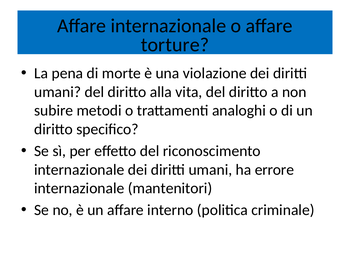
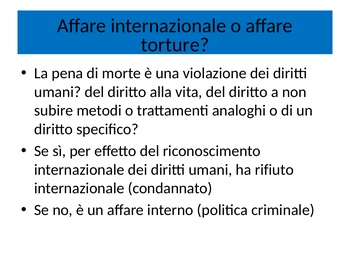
errore: errore -> rifiuto (274, 170)
mantenitori: mantenitori -> condannato (170, 189)
